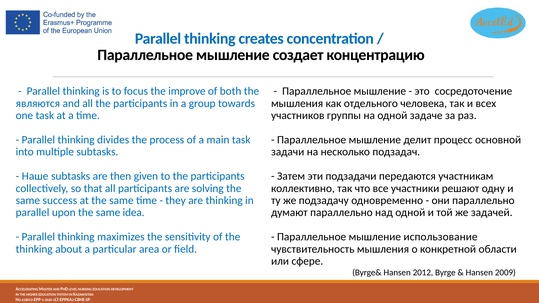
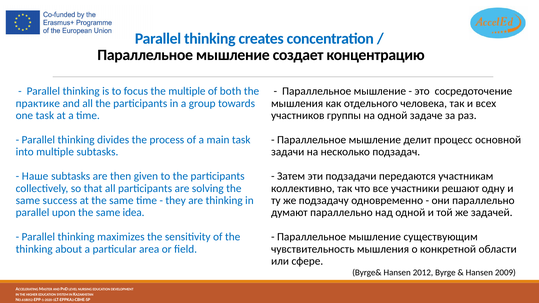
the improve: improve -> multiple (187, 91)
являются: являются -> практике (38, 103)
использование: использование -> существующим (441, 237)
